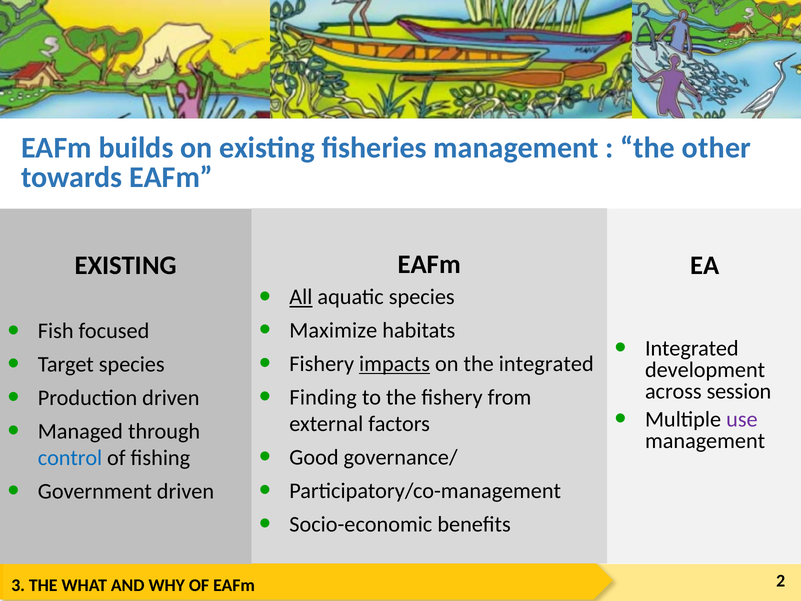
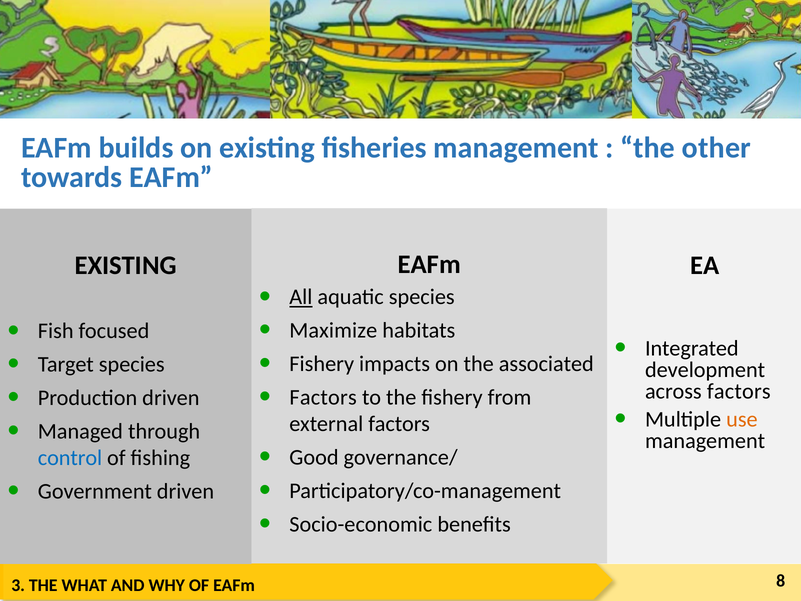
impacts underline: present -> none (395, 364)
the integrated: integrated -> associated (546, 364)
Finding: Finding -> Factors (323, 397)
across session: session -> factors (739, 391)
use colour: purple -> orange (742, 419)
2: 2 -> 8 (781, 581)
